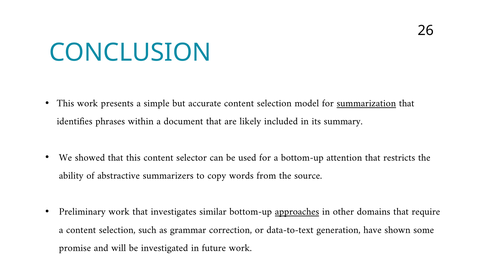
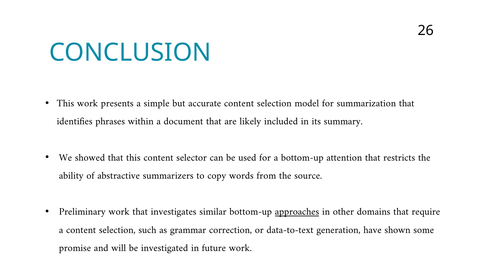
summarization underline: present -> none (366, 103)
